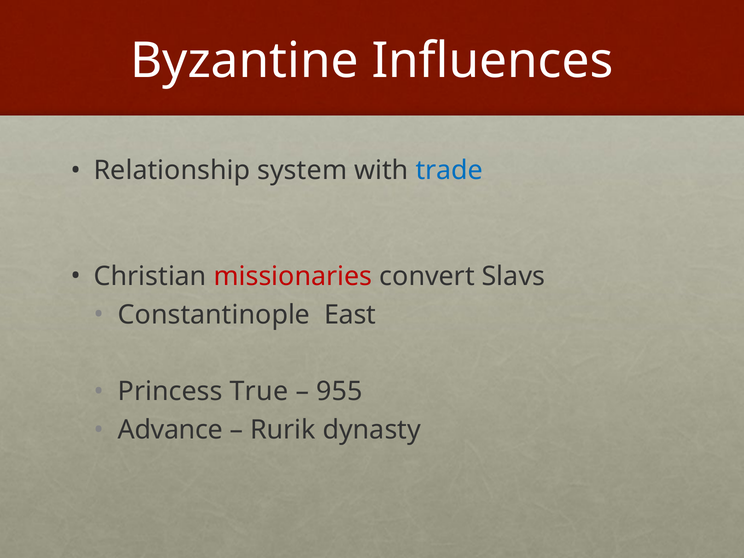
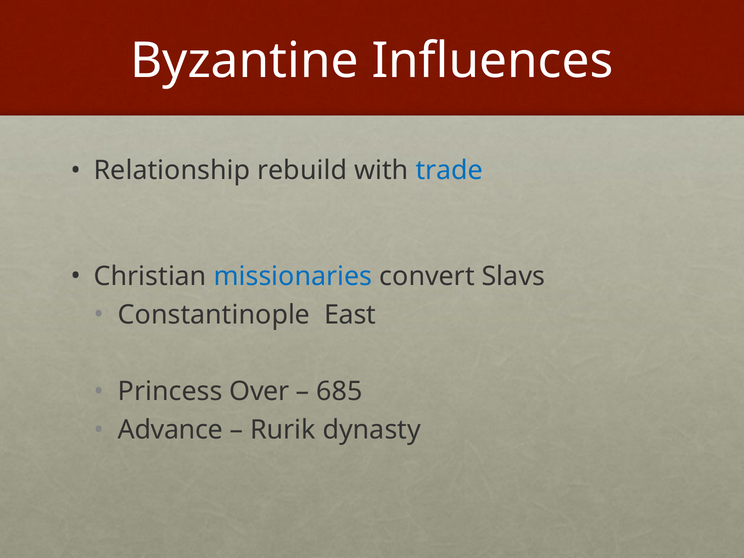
system: system -> rebuild (302, 171)
missionaries colour: red -> blue (293, 276)
True: True -> Over (259, 392)
955: 955 -> 685 (339, 392)
